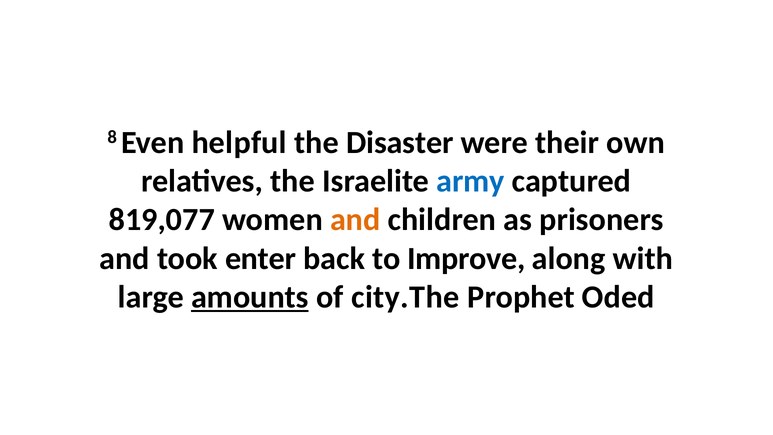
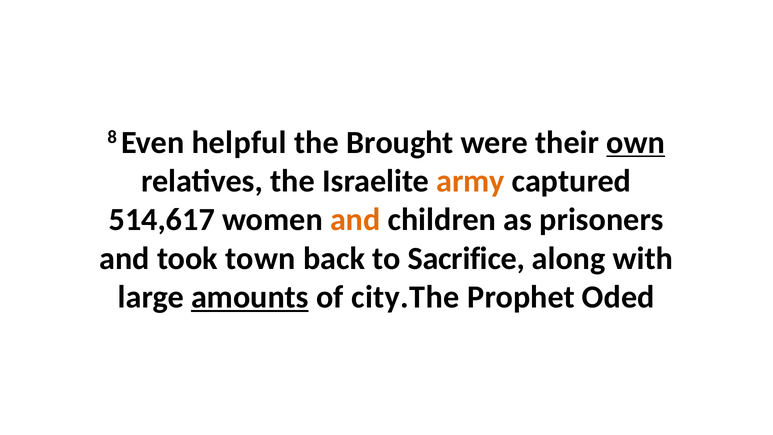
Disaster: Disaster -> Brought (400, 142)
own underline: none -> present (636, 142)
army colour: blue -> orange (471, 181)
819,077: 819,077 -> 514,617 (162, 220)
enter: enter -> town (260, 258)
Improve: Improve -> Sacrifice (466, 258)
